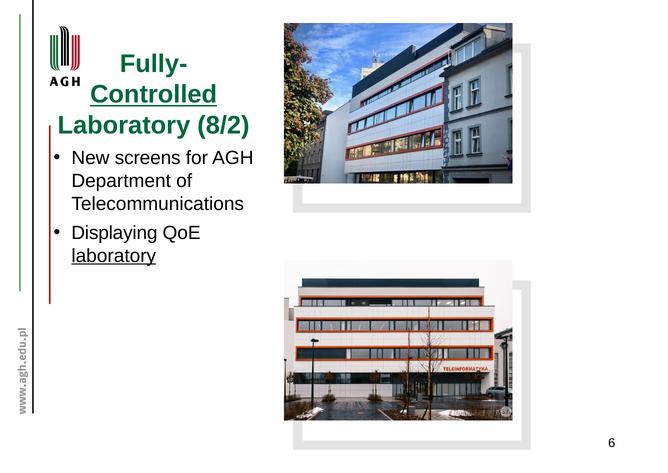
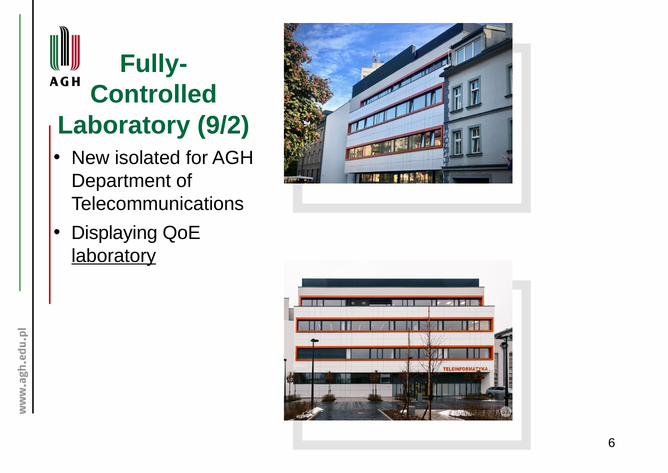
Controlled underline: present -> none (154, 95)
8/2: 8/2 -> 9/2 (223, 125)
screens: screens -> isolated (148, 158)
